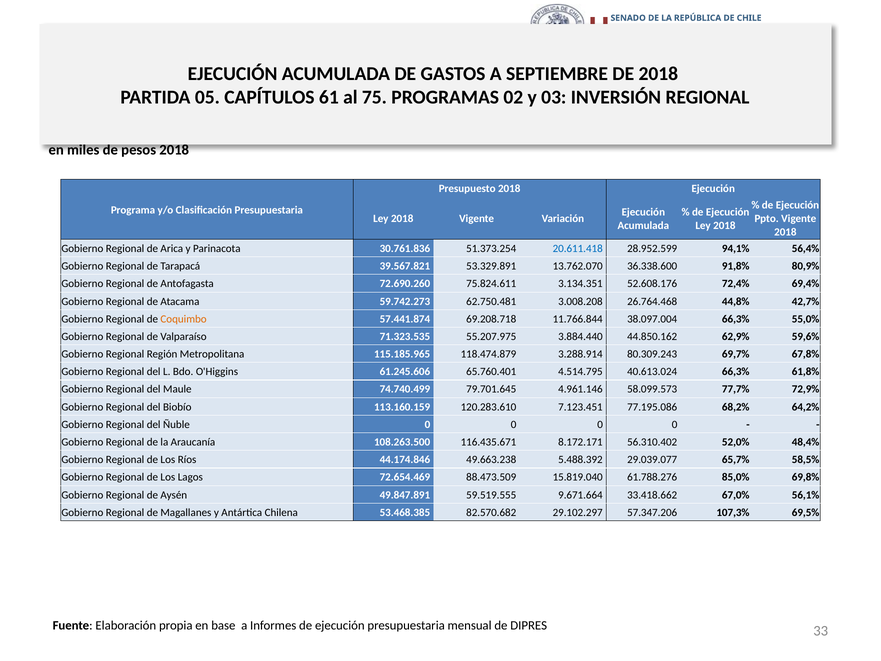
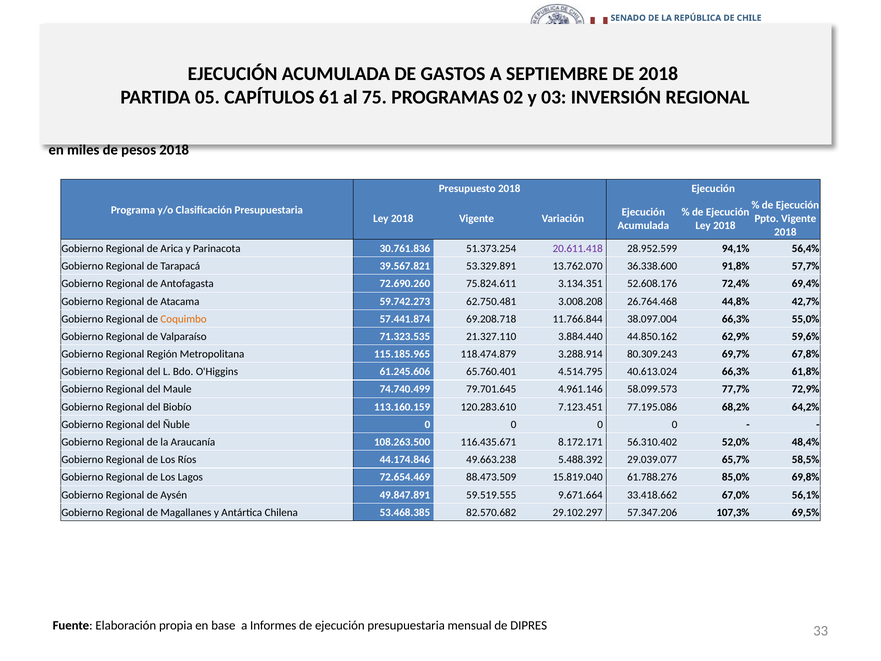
20.611.418 colour: blue -> purple (578, 249)
80,9%: 80,9% -> 57,7% (806, 266)
55.207.975: 55.207.975 -> 21.327.110 (491, 336)
